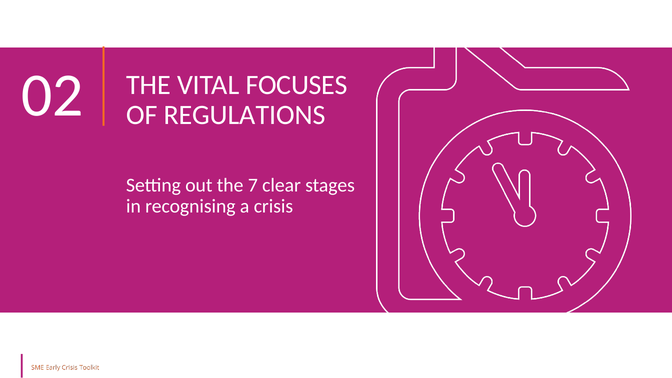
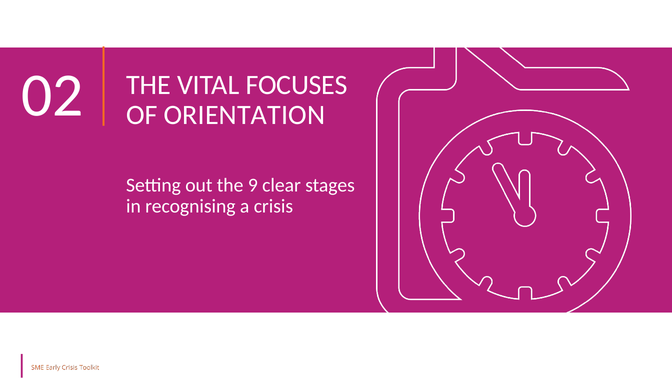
REGULATIONS: REGULATIONS -> ORIENTATION (244, 115)
7: 7 -> 9 (253, 185)
